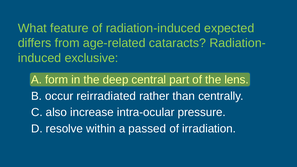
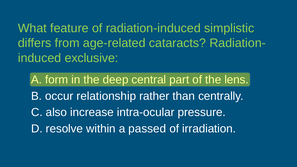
expected: expected -> simplistic (229, 28)
reirradiated: reirradiated -> relationship (106, 96)
